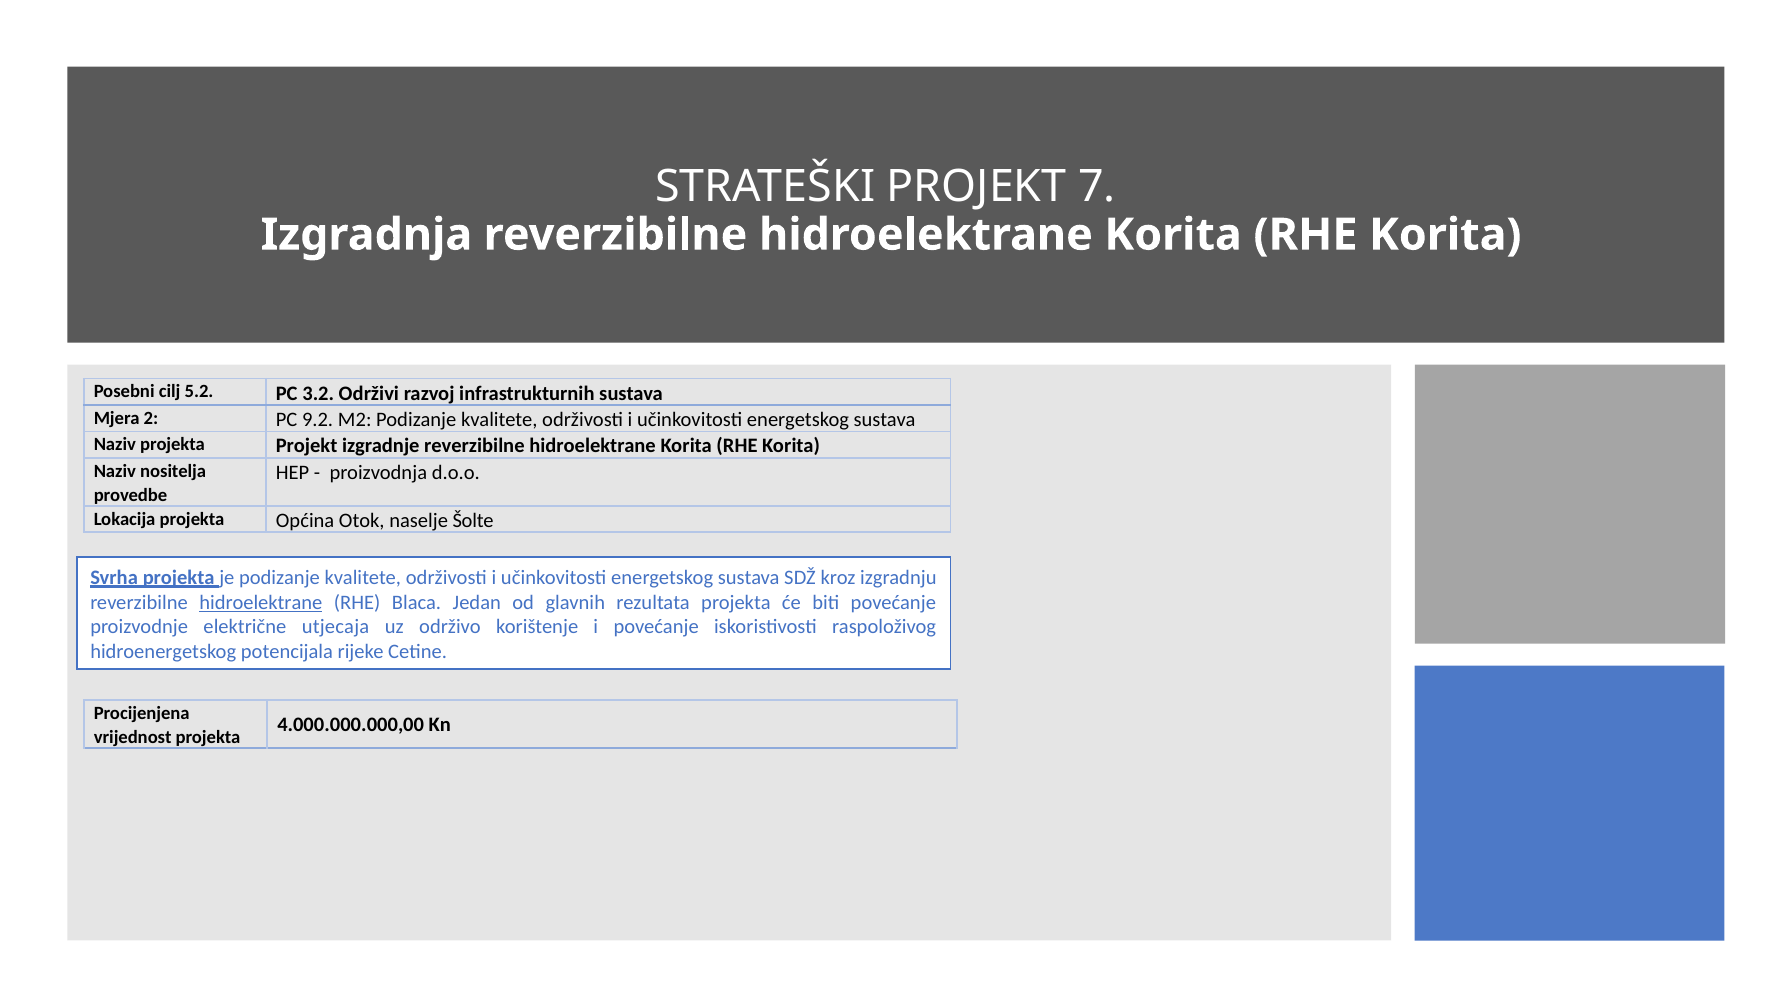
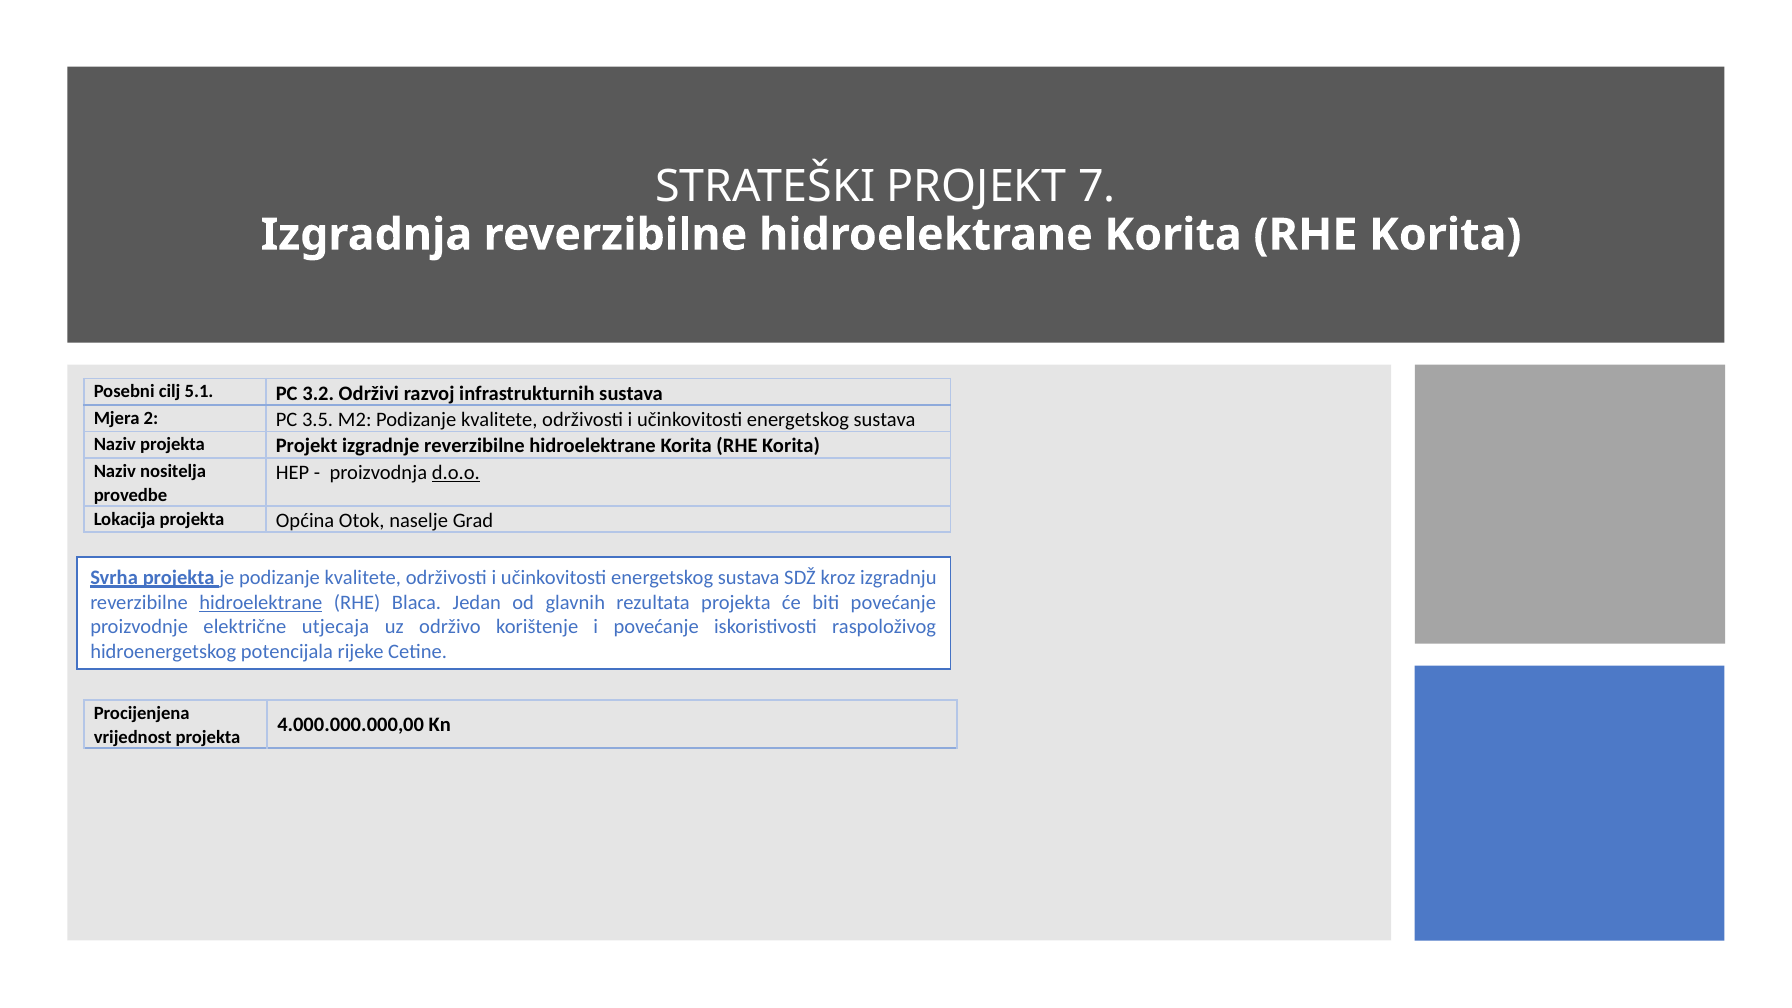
5.2: 5.2 -> 5.1 (199, 392)
9.2: 9.2 -> 3.5 (318, 420)
d.o.o underline: none -> present (456, 473)
Šolte: Šolte -> Grad (473, 521)
